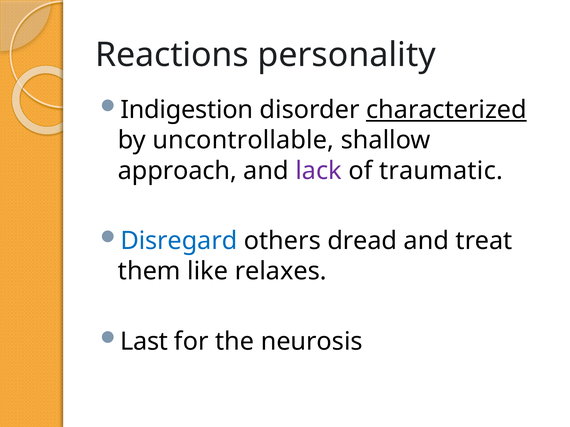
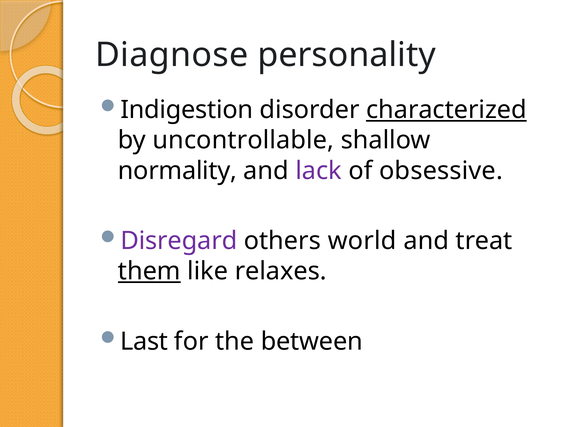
Reactions: Reactions -> Diagnose (172, 55)
approach: approach -> normality (177, 171)
traumatic: traumatic -> obsessive (441, 171)
Disregard colour: blue -> purple (179, 241)
dread: dread -> world (362, 241)
them underline: none -> present (149, 272)
neurosis: neurosis -> between (312, 342)
